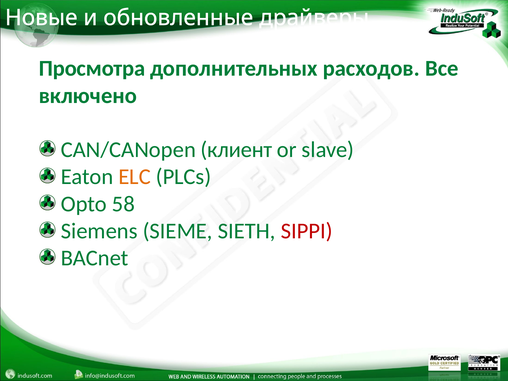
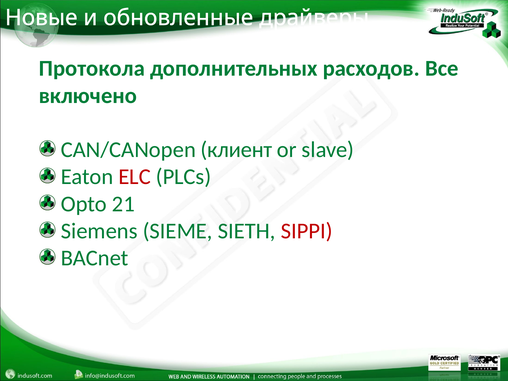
Просмотра: Просмотра -> Протокола (92, 68)
ELC colour: orange -> red (135, 177)
58: 58 -> 21 (123, 204)
